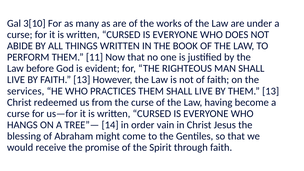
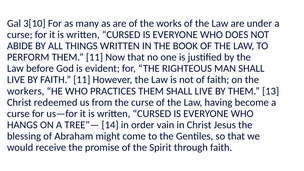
FAITH 13: 13 -> 11 (82, 80)
services: services -> workers (26, 91)
